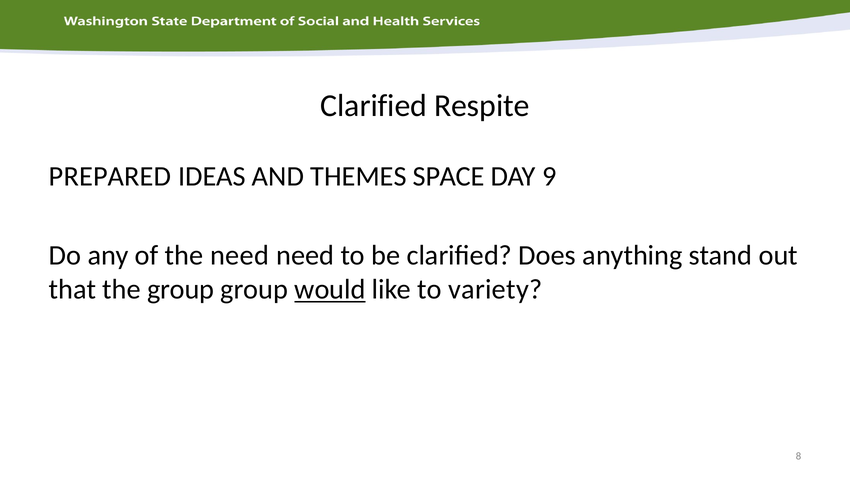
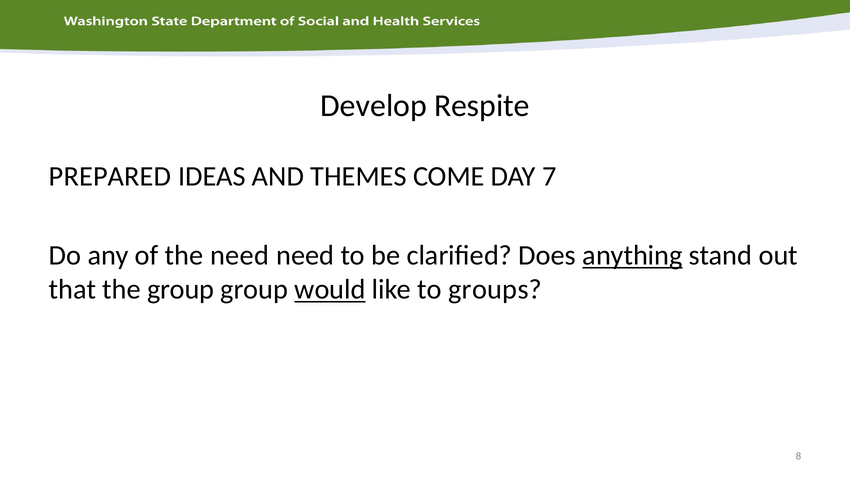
Clarified: Clarified -> Develop (374, 106)
SPACE: SPACE -> COME (449, 176)
9: 9 -> 7 (549, 176)
anything underline: none -> present (632, 256)
variety: variety -> groups (495, 290)
